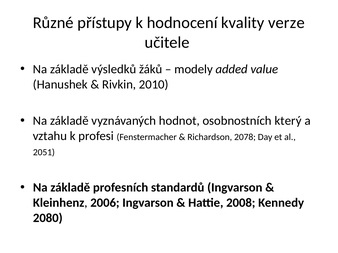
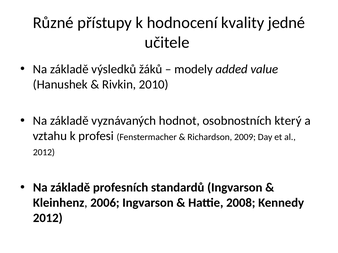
verze: verze -> jedné (287, 23)
2078: 2078 -> 2009 (245, 137)
2051: 2051 -> 2012 (44, 153)
2080: 2080 -> 2012 (48, 218)
